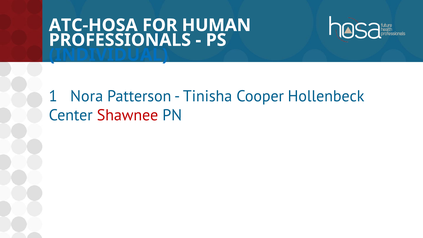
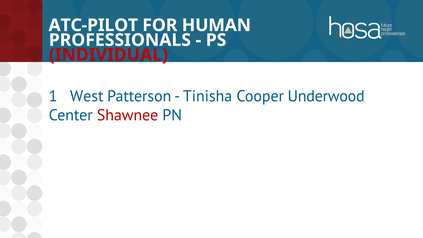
ATC-HOSA: ATC-HOSA -> ATC-PILOT (93, 25)
INDIVIDUAL colour: blue -> red (108, 55)
Nora: Nora -> West (87, 96)
Hollenbeck: Hollenbeck -> Underwood (326, 96)
